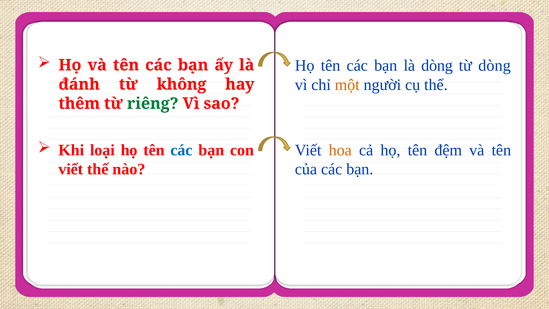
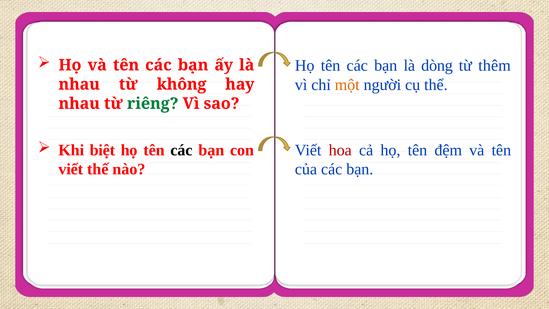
từ dòng: dòng -> thêm (495, 66)
đánh: đánh -> nhau (79, 84)
thêm: thêm -> nhau (79, 104)
loại: loại -> biệt (103, 150)
các colour: blue -> black (182, 150)
hoa colour: orange -> red (340, 150)
